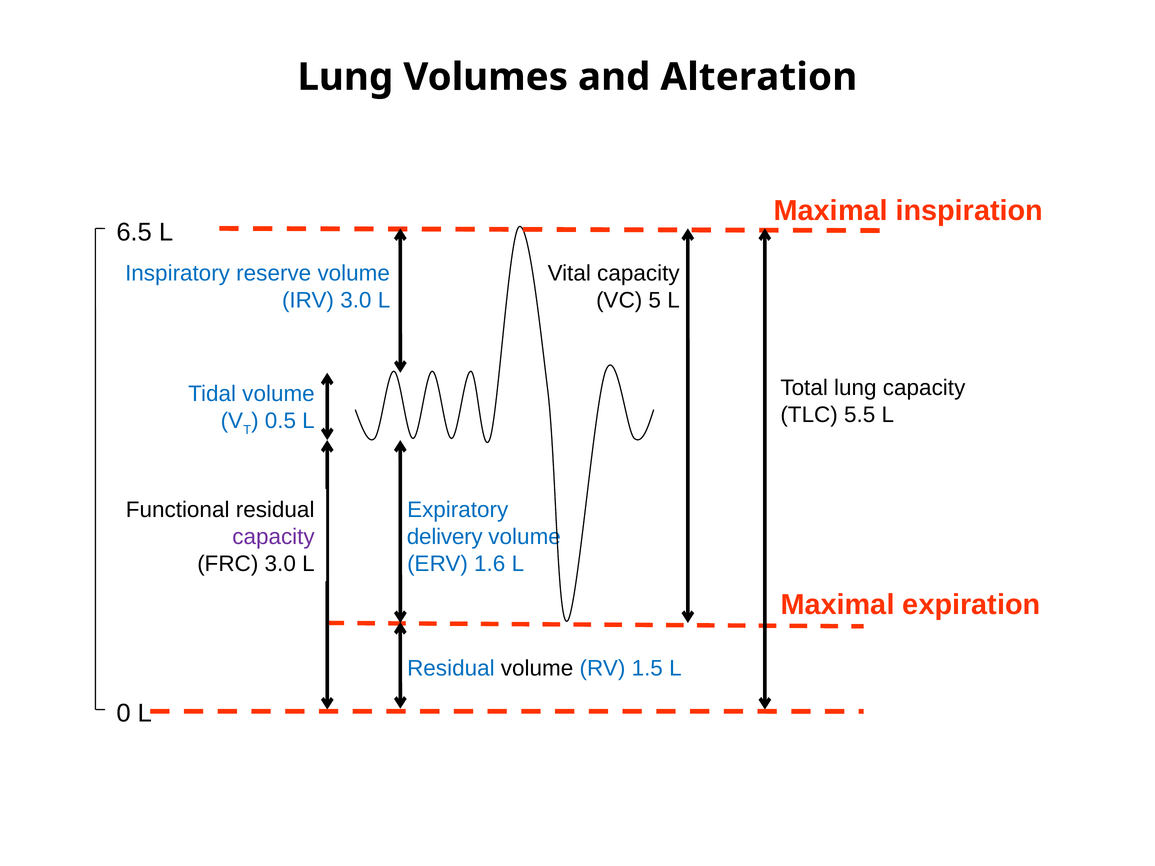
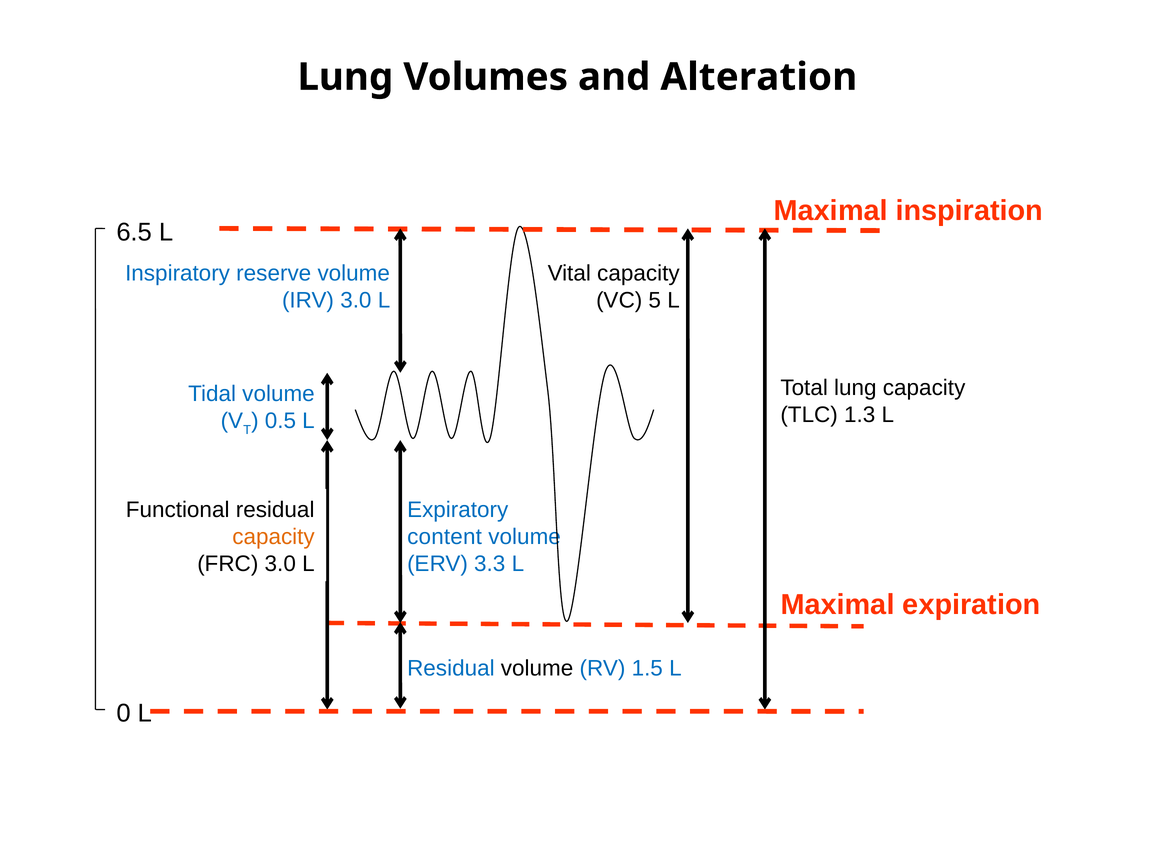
5.5: 5.5 -> 1.3 (860, 415)
capacity colour: purple -> orange (273, 537)
delivery: delivery -> content (445, 537)
1.6: 1.6 -> 3.3 (490, 564)
